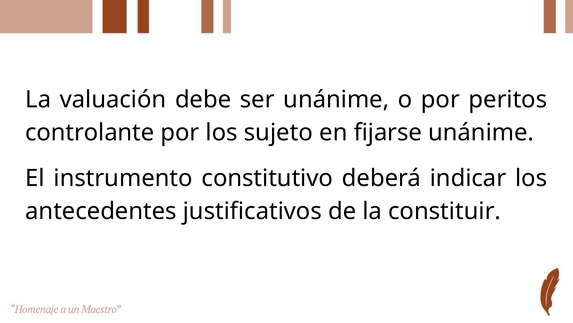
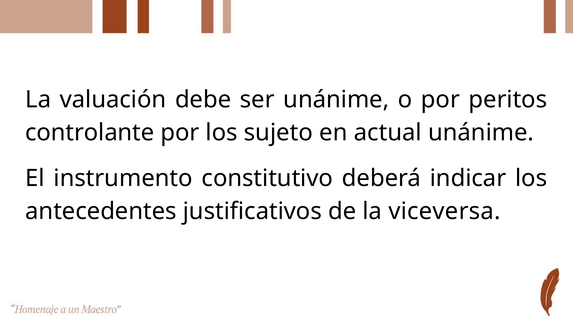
fijarse: fijarse -> actual (388, 132)
constituir: constituir -> viceversa (444, 211)
